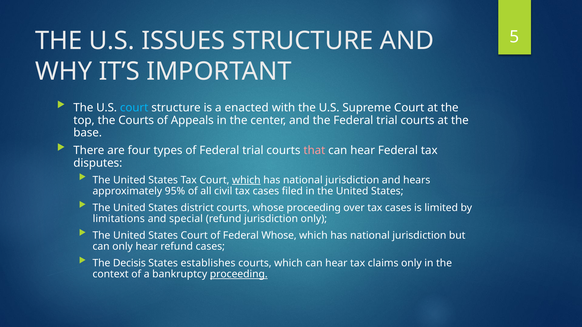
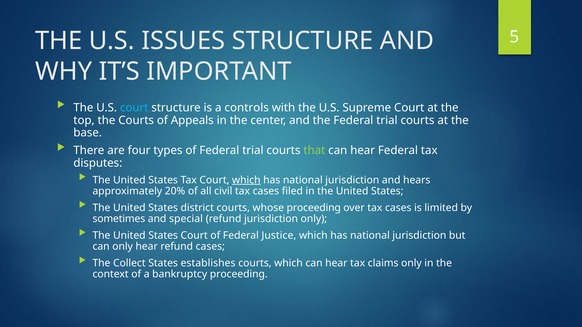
enacted: enacted -> controls (247, 108)
that colour: pink -> light green (314, 151)
95%: 95% -> 20% (175, 191)
limitations: limitations -> sometimes (119, 219)
Federal Whose: Whose -> Justice (279, 236)
Decisis: Decisis -> Collect (129, 263)
proceeding underline: present -> none (239, 274)
